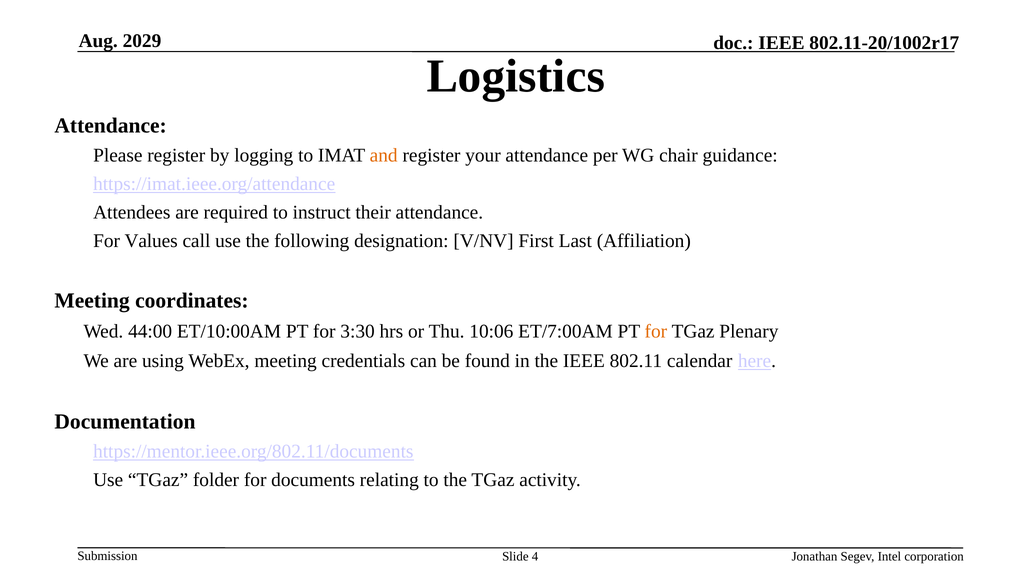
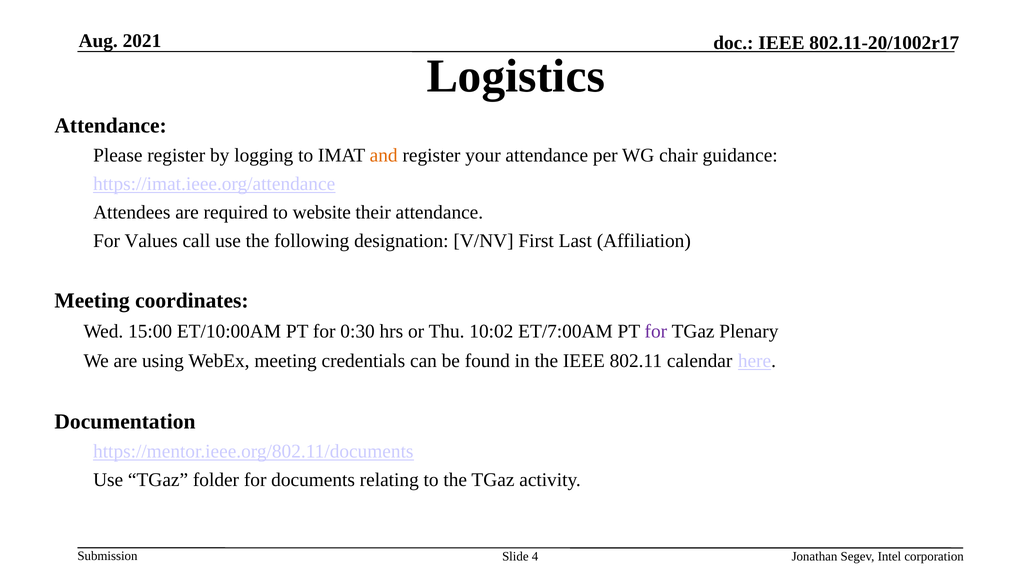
2029: 2029 -> 2021 (142, 41)
instruct: instruct -> website (322, 213)
44:00: 44:00 -> 15:00 (150, 332)
3:30: 3:30 -> 0:30 (358, 332)
10:06: 10:06 -> 10:02 (491, 332)
for colour: orange -> purple (656, 332)
